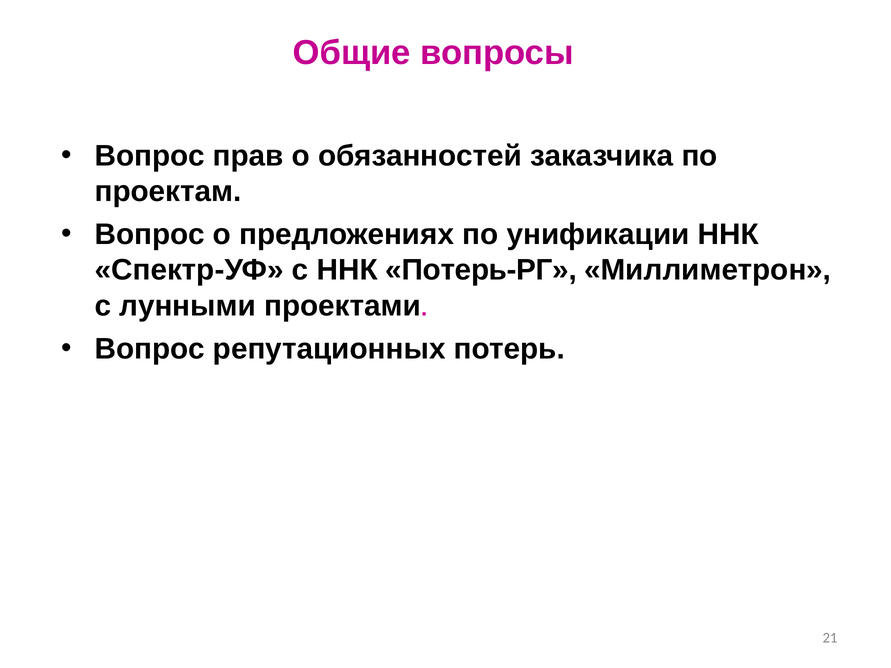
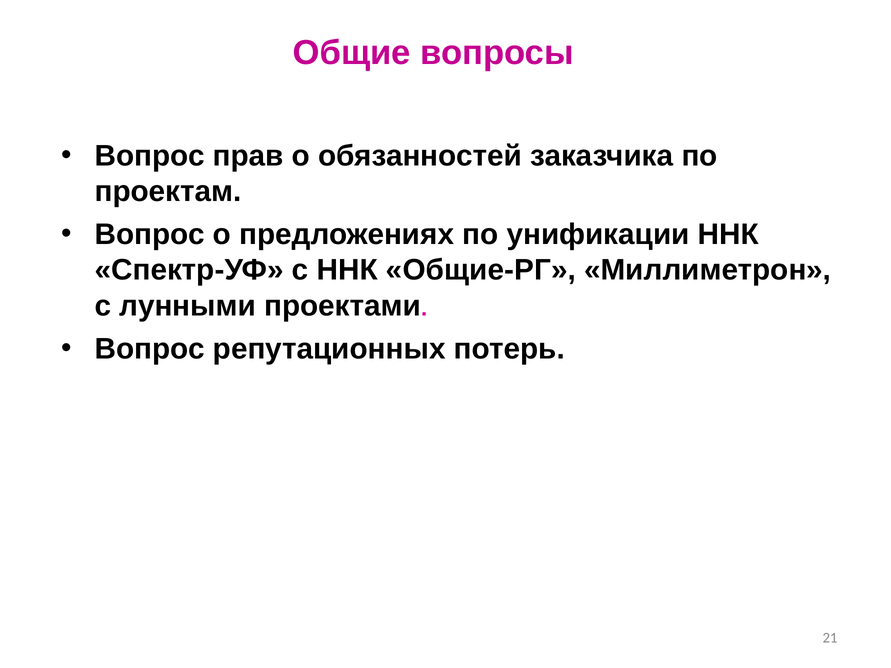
Потерь-РГ: Потерь-РГ -> Общие-РГ (481, 270)
